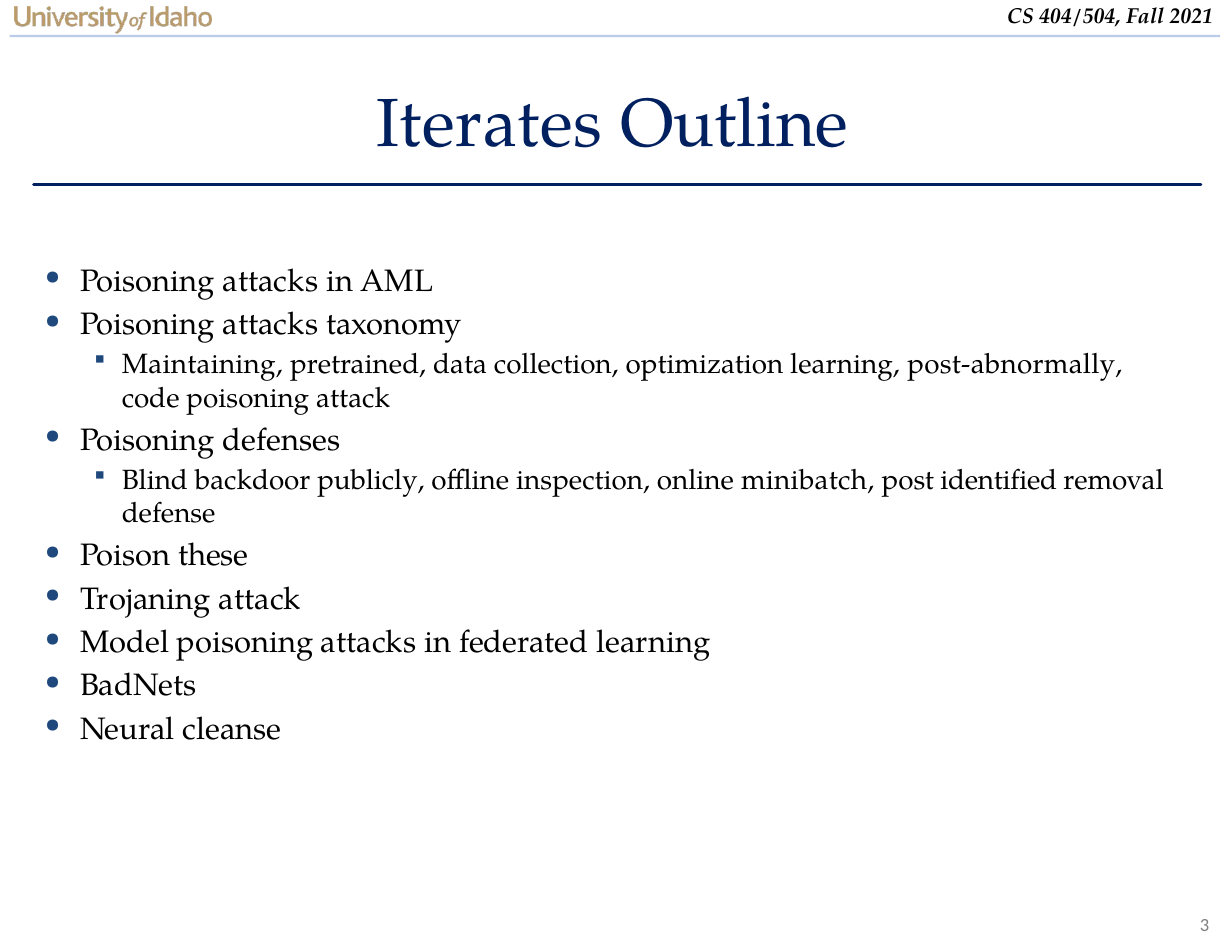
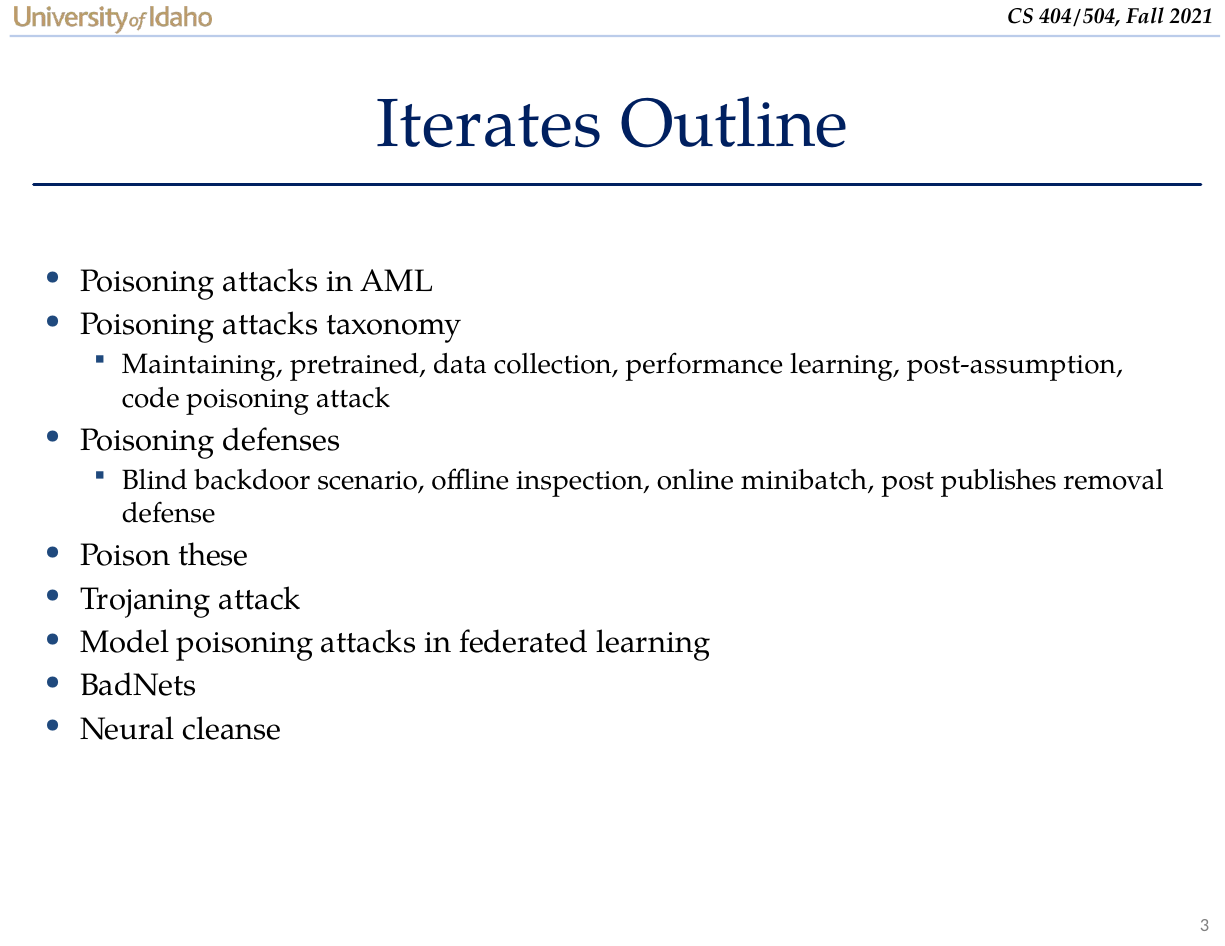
optimization: optimization -> performance (704, 365)
post-abnormally: post-abnormally -> post-assumption (1015, 365)
publicly: publicly -> scenario (371, 481)
identified: identified -> publishes (999, 481)
